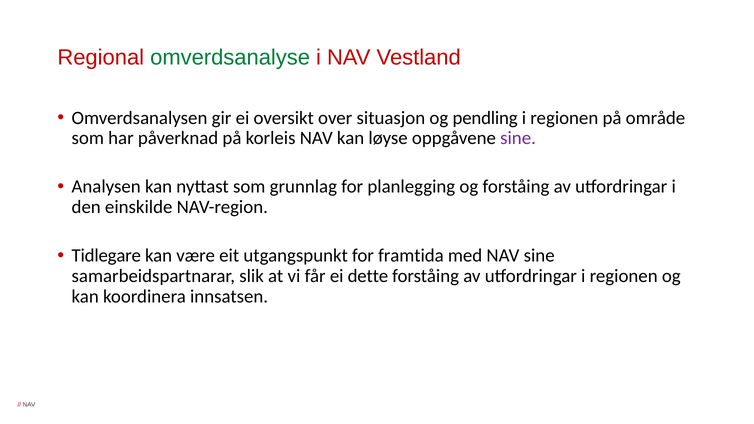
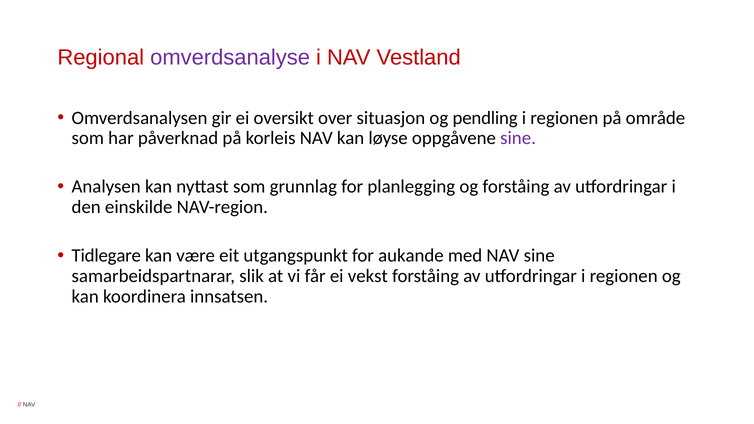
omverdsanalyse colour: green -> purple (230, 57)
framtida: framtida -> aukande (411, 256)
dette: dette -> vekst (368, 276)
